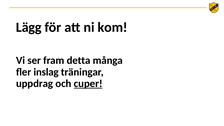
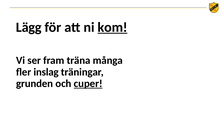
kom underline: none -> present (113, 27)
detta: detta -> träna (79, 60)
uppdrag: uppdrag -> grunden (35, 84)
